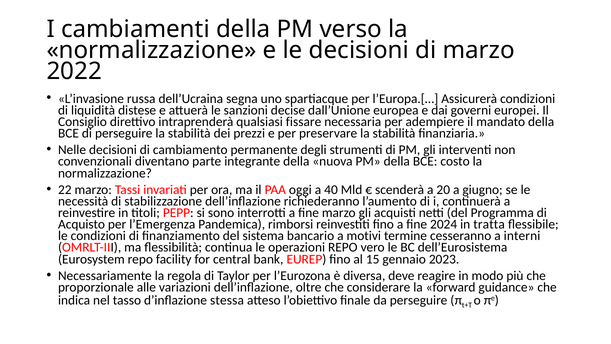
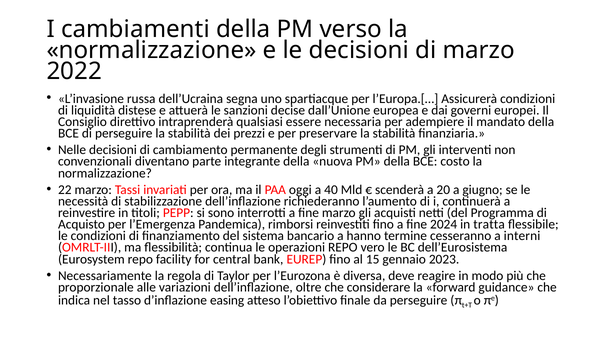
fissare: fissare -> essere (304, 122)
motivi: motivi -> hanno (364, 236)
stessa: stessa -> easing (227, 300)
